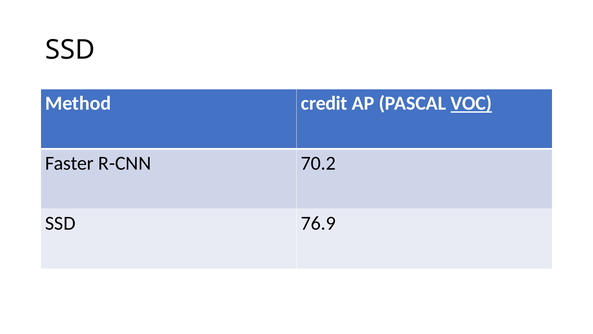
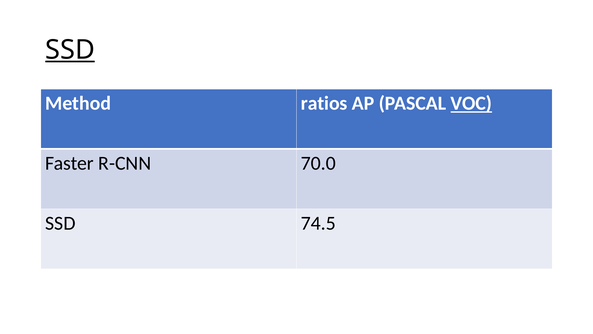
SSD underline: none -> present (70, 50)
credit: credit -> ratios (324, 103)
70.2: 70.2 -> 70.0 (318, 163)
76.9: 76.9 -> 74.5 (318, 223)
